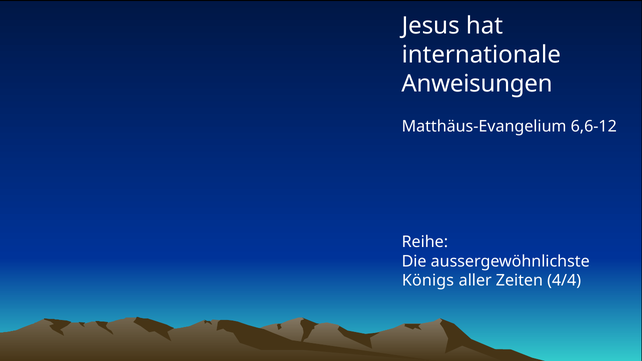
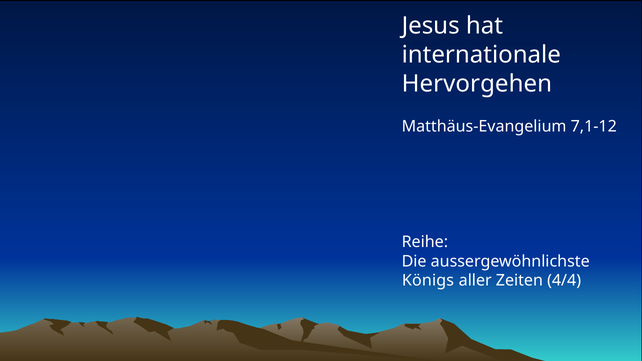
Anweisungen: Anweisungen -> Hervorgehen (477, 84)
6,6-12: 6,6-12 -> 7,1-12 (594, 127)
